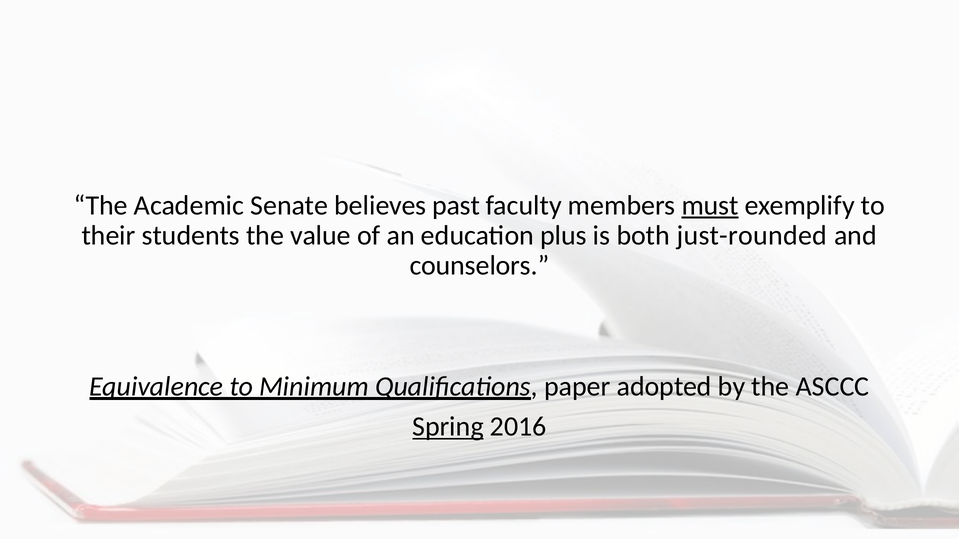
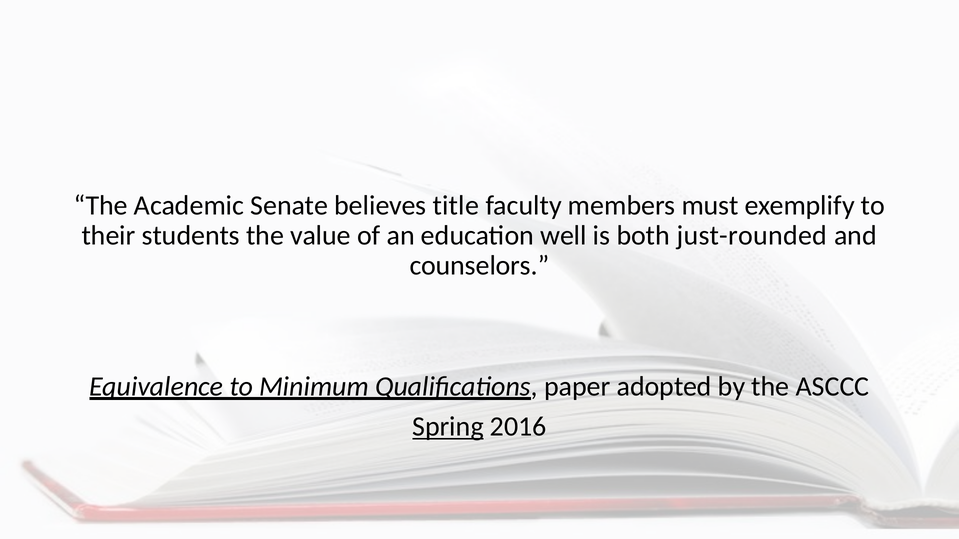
past: past -> title (456, 206)
must underline: present -> none (710, 206)
plus: plus -> well (563, 236)
